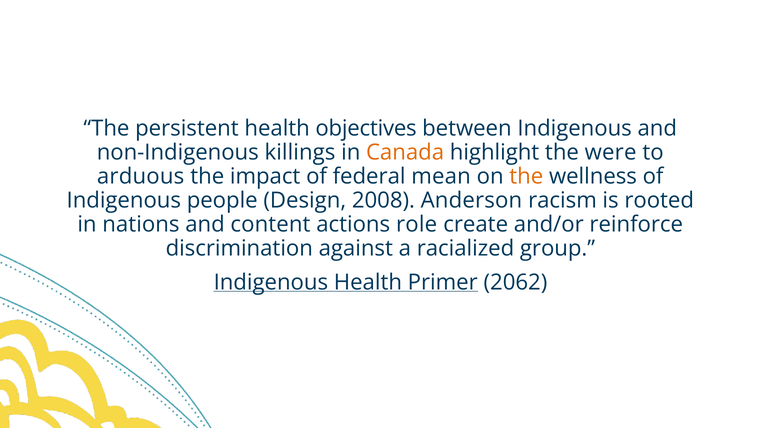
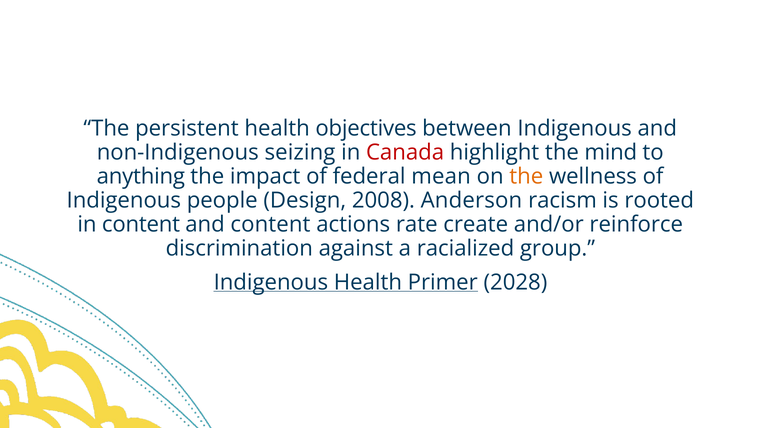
killings: killings -> seizing (300, 153)
Canada colour: orange -> red (405, 153)
were: were -> mind (611, 153)
arduous: arduous -> anything (141, 176)
in nations: nations -> content (141, 224)
role: role -> rate (417, 224)
2062: 2062 -> 2028 (515, 283)
